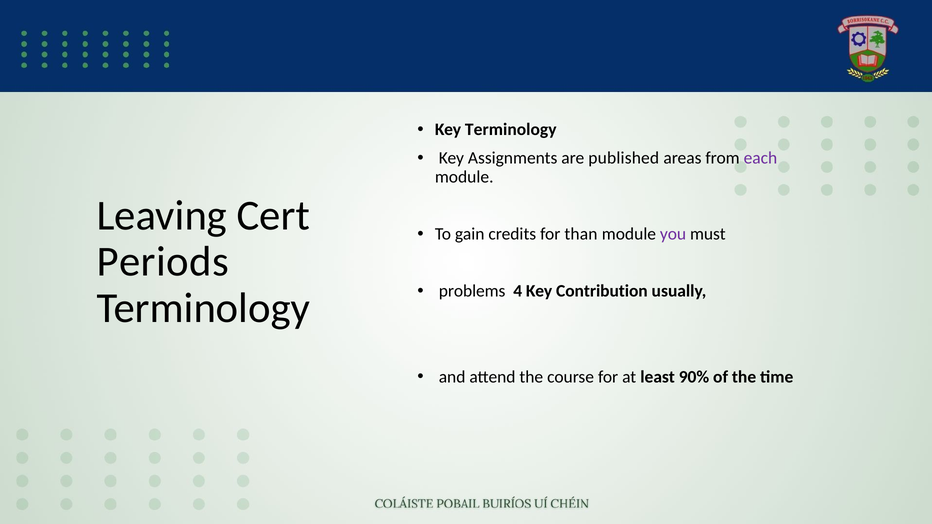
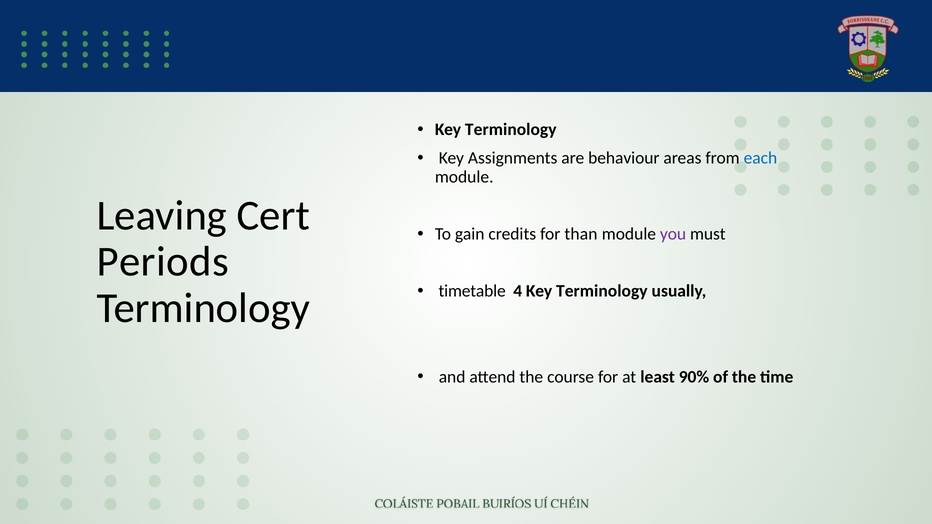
published: published -> behaviour (624, 158)
each colour: purple -> blue (760, 158)
problems: problems -> timetable (472, 291)
4 Key Contribution: Contribution -> Terminology (602, 291)
